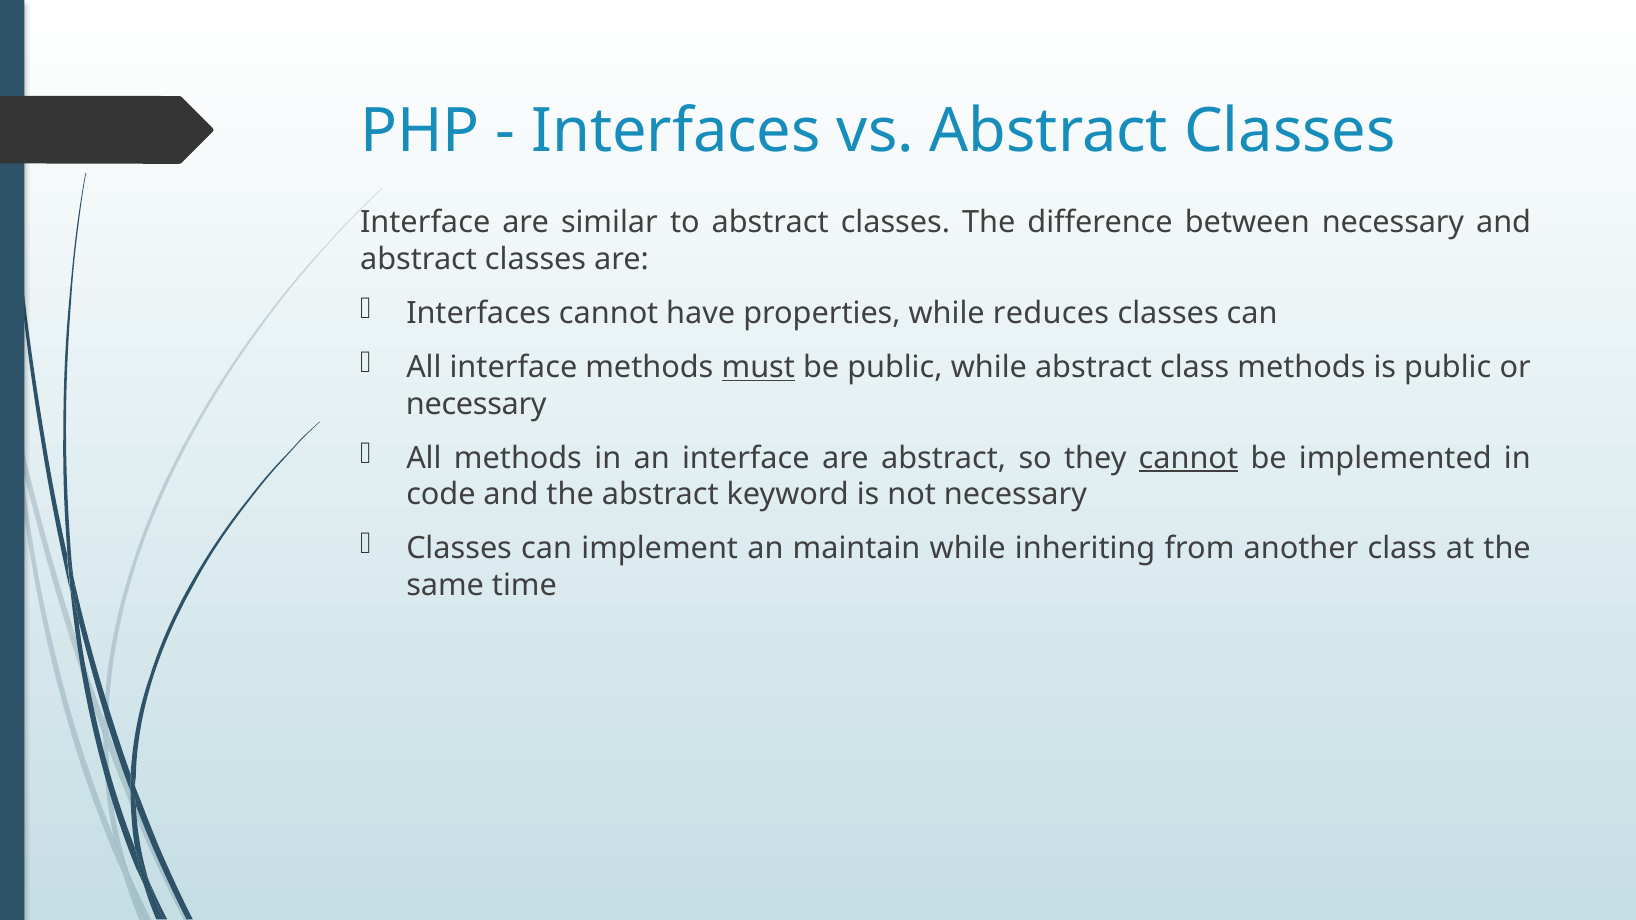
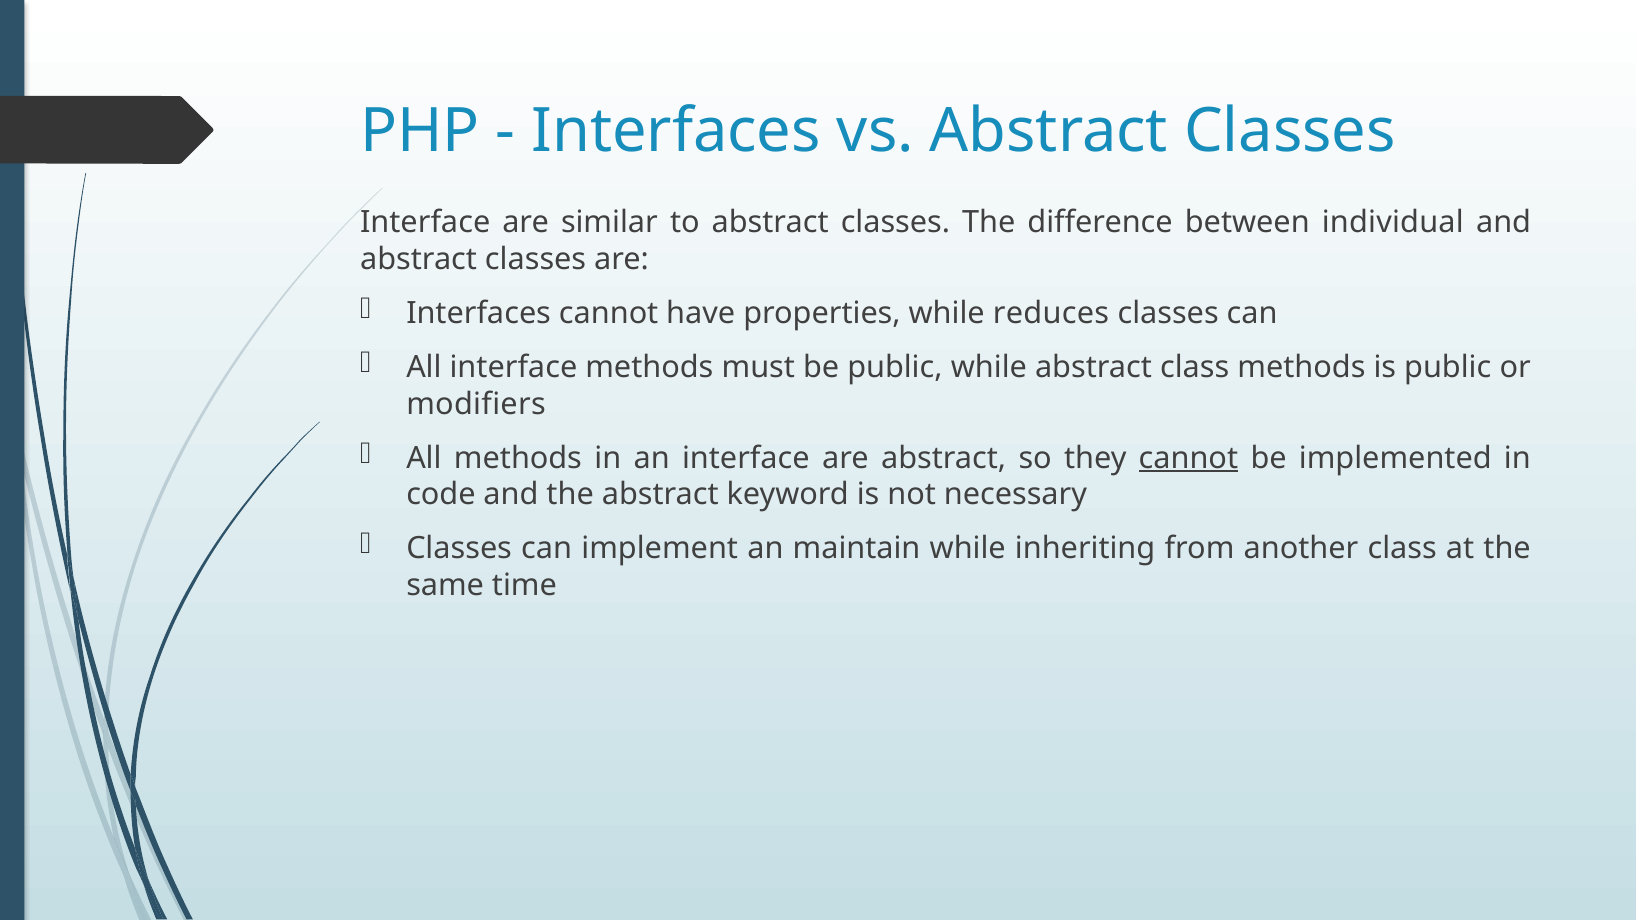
between necessary: necessary -> individual (1393, 223)
must underline: present -> none (758, 367)
necessary: necessary -> modifiers (476, 404)
